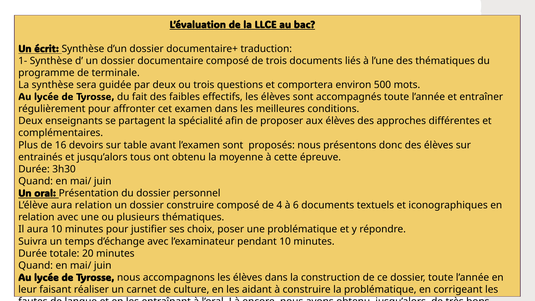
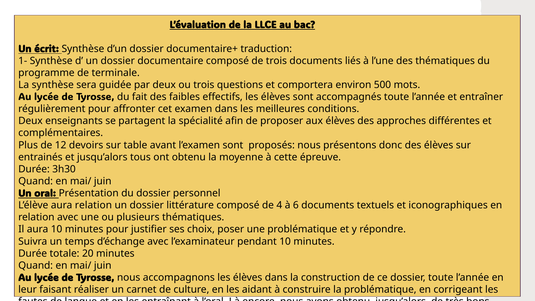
16: 16 -> 12 (61, 145)
dossier construire: construire -> littérature (190, 205)
